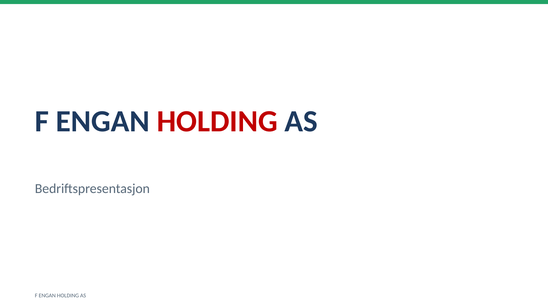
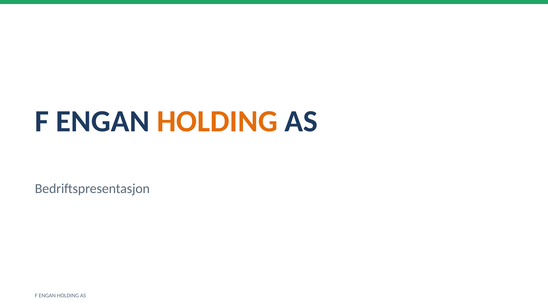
HOLDING colour: red -> orange (217, 122)
